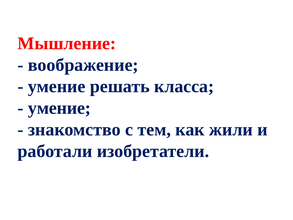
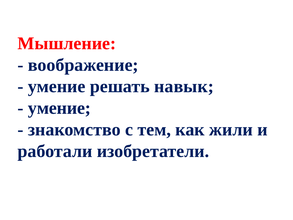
класса: класса -> навык (184, 86)
